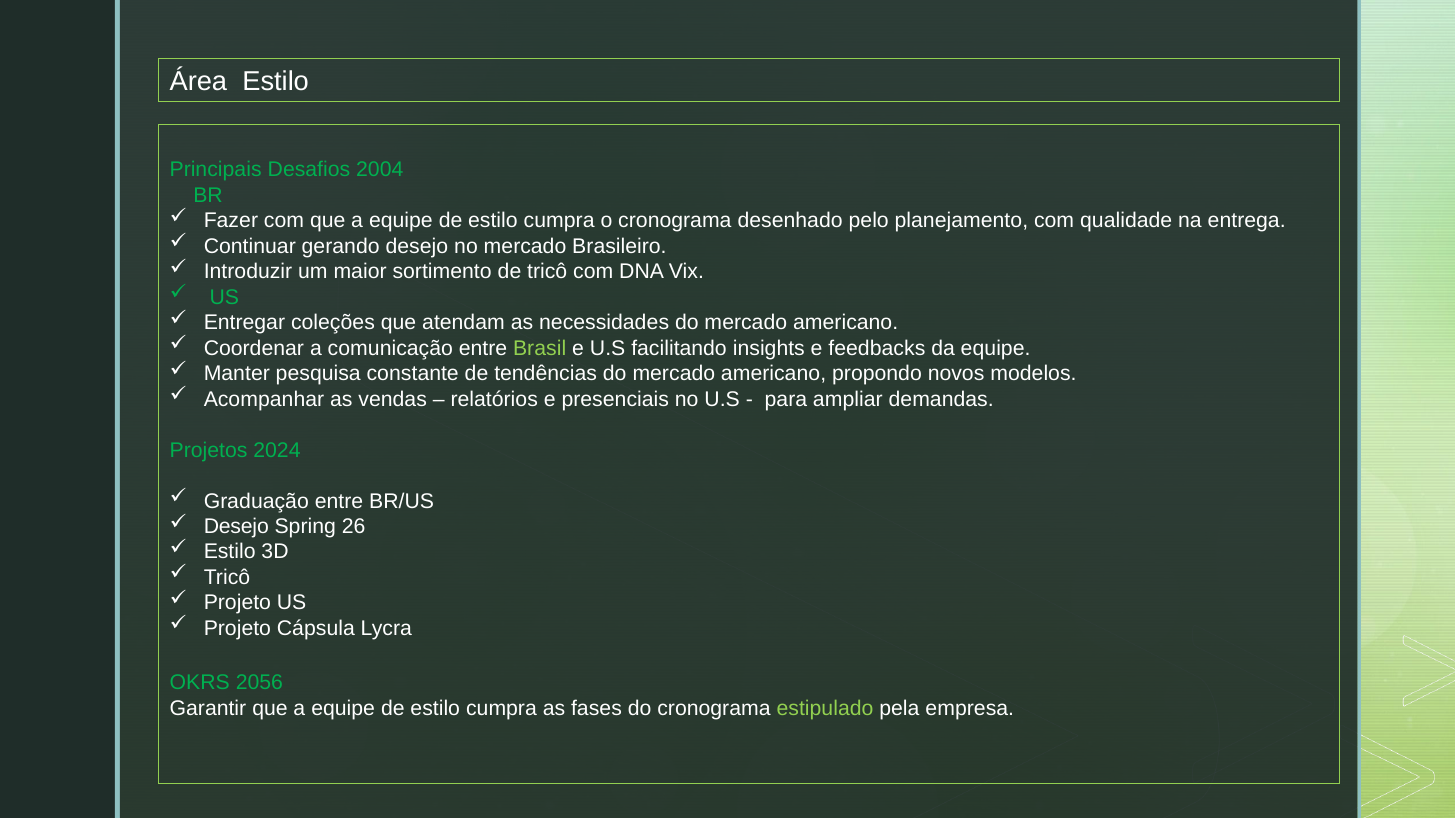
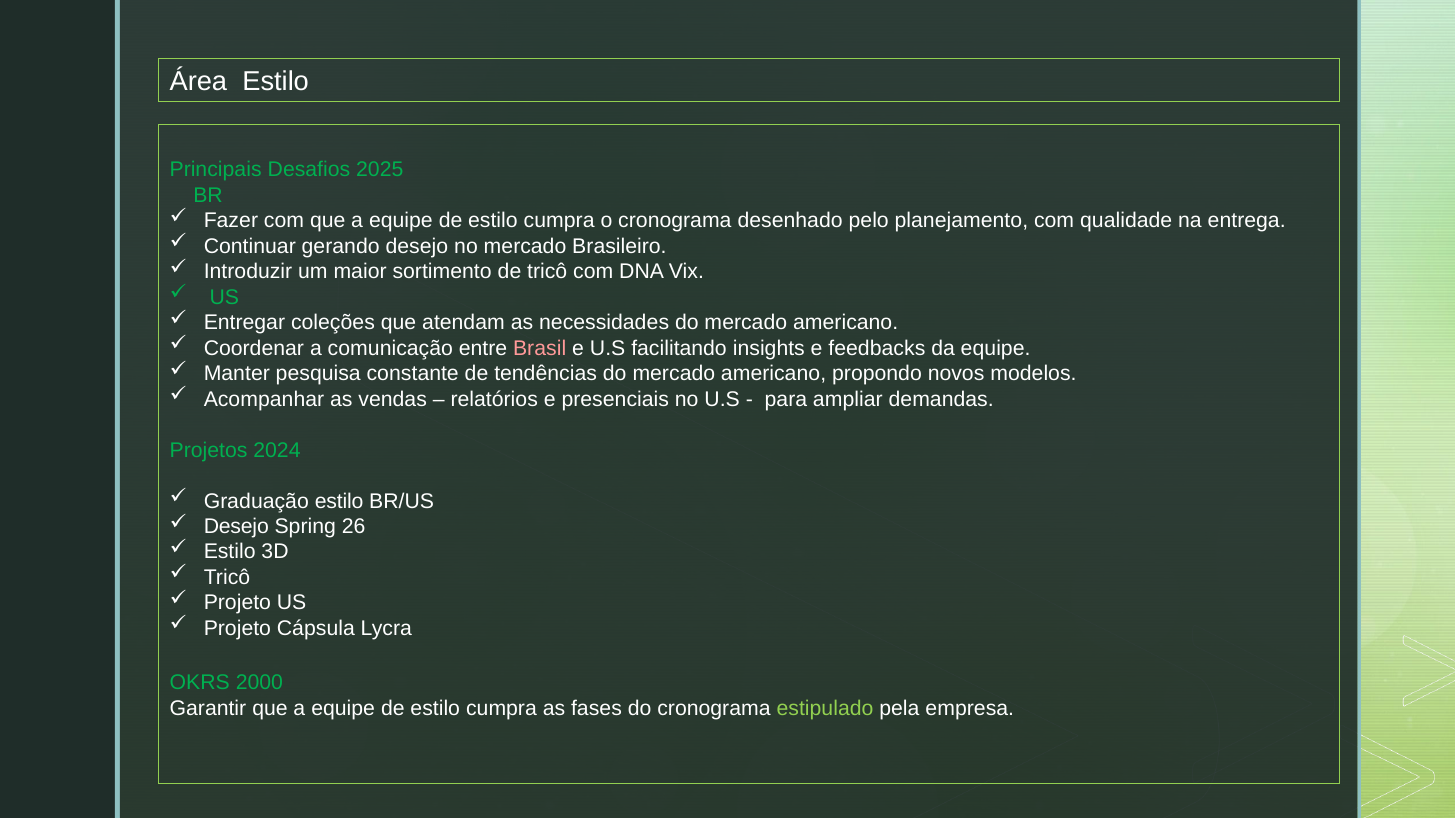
2004: 2004 -> 2025 (380, 170)
Brasil colour: light green -> pink (540, 348)
Graduação entre: entre -> estilo (339, 501)
2056: 2056 -> 2000 (259, 683)
